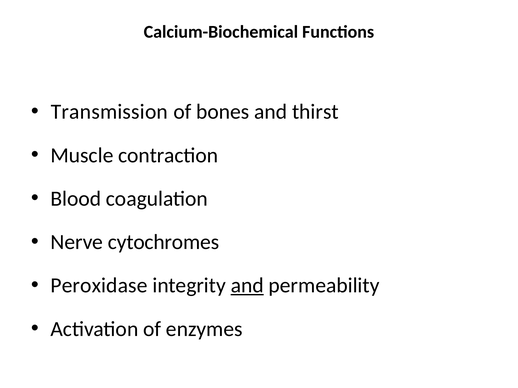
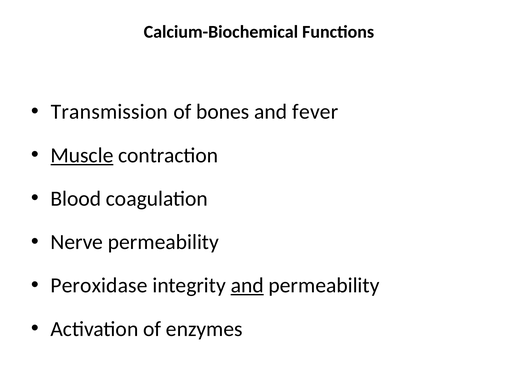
thirst: thirst -> fever (315, 112)
Muscle underline: none -> present (82, 155)
Nerve cytochromes: cytochromes -> permeability (163, 242)
